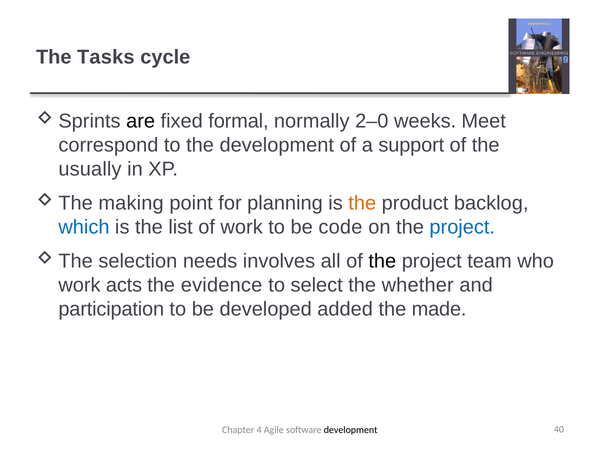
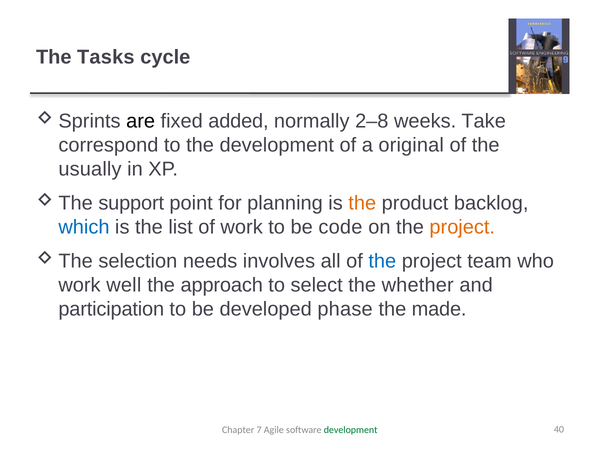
formal: formal -> added (238, 121)
2–0: 2–0 -> 2–8 (372, 121)
Meet: Meet -> Take (484, 121)
support: support -> original (411, 145)
making: making -> support (131, 203)
project colour: blue -> orange (462, 227)
the colour: black -> blue (382, 261)
acts: acts -> well (124, 285)
evidence: evidence -> approach (222, 285)
added: added -> phase (345, 309)
4: 4 -> 7 (259, 430)
development colour: black -> green (351, 430)
